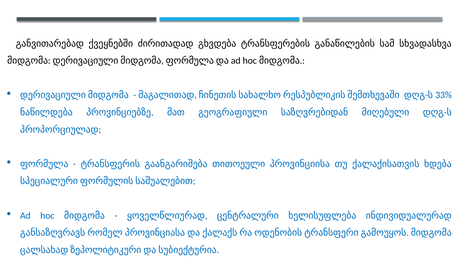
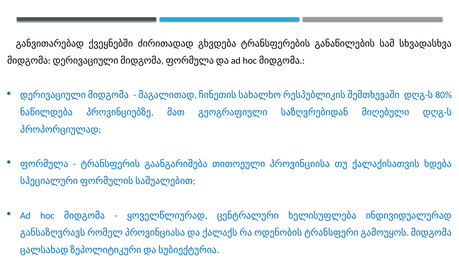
33%: 33% -> 80% (444, 95)
